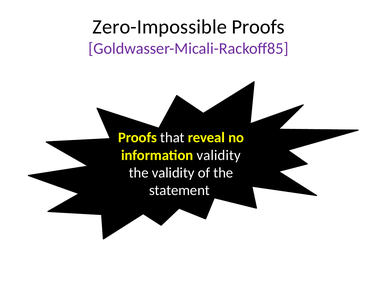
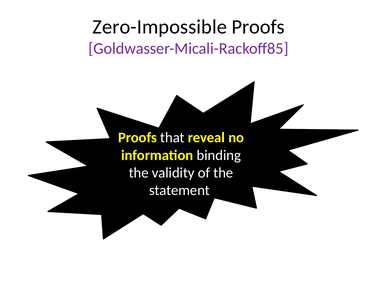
information validity: validity -> binding (219, 155)
